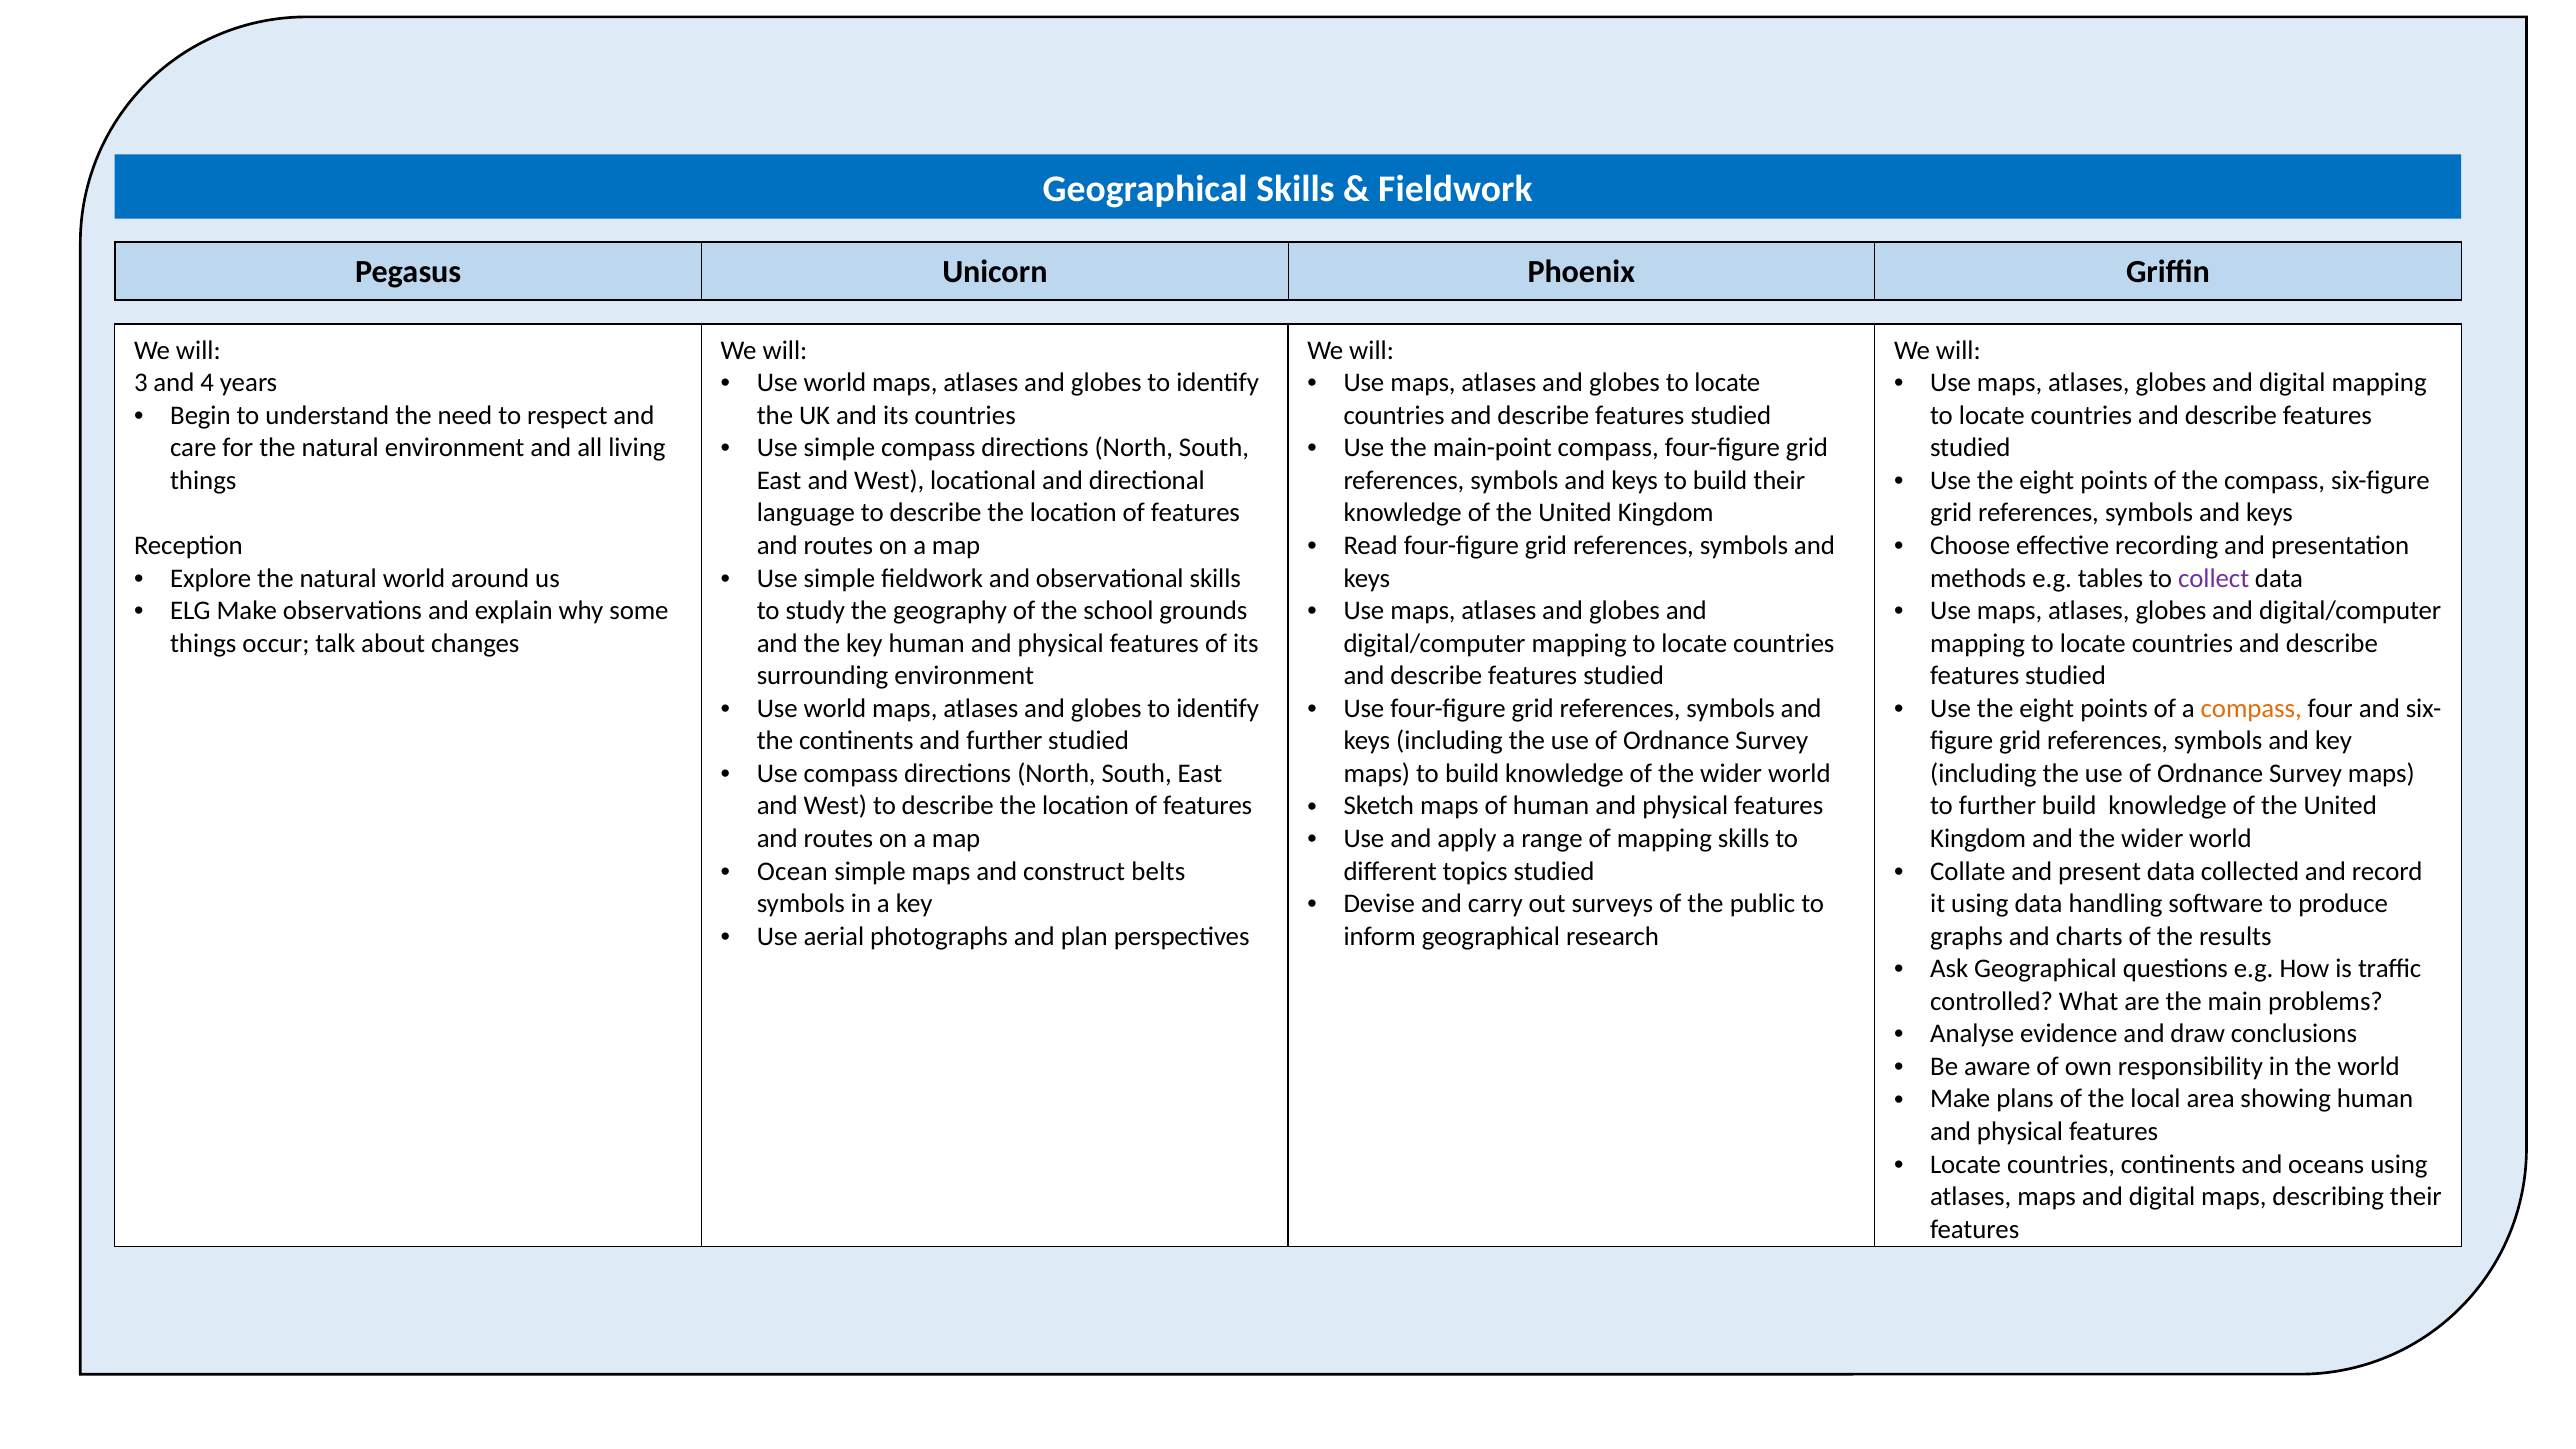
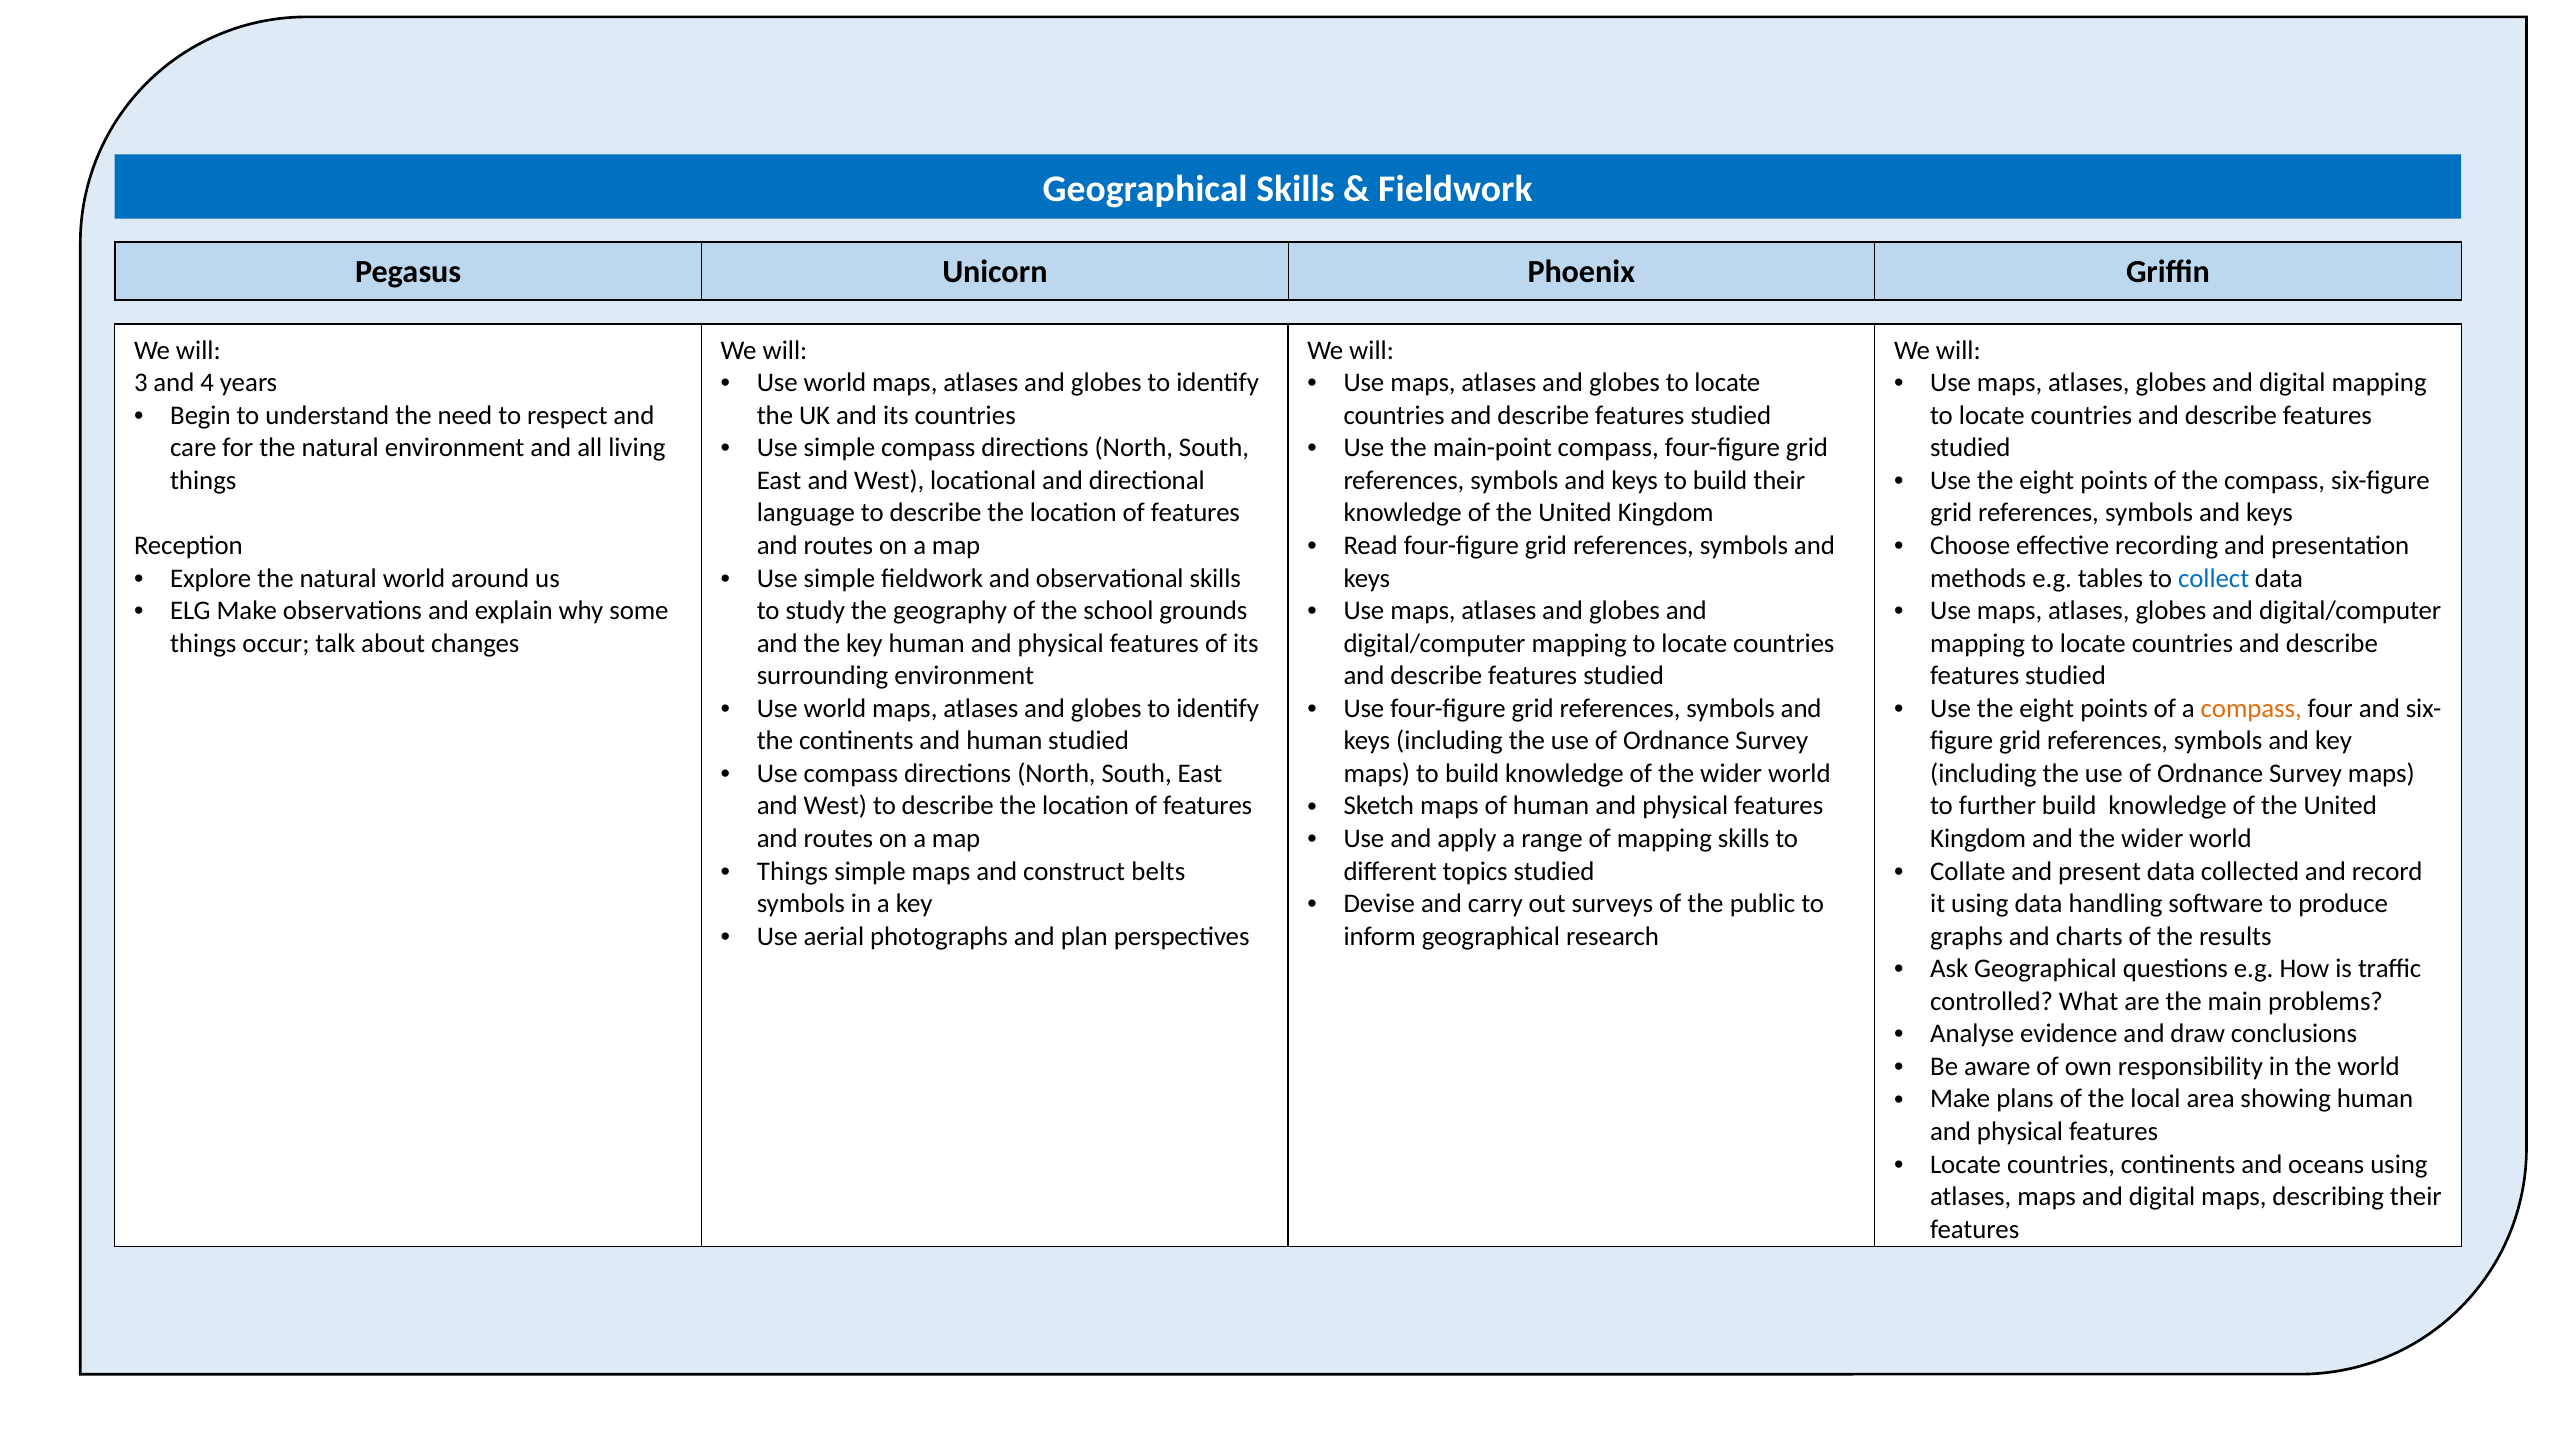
collect colour: purple -> blue (2214, 578)
and further: further -> human (1004, 741)
Ocean: Ocean -> Things (792, 871)
